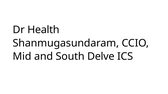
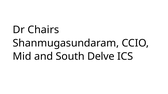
Health: Health -> Chairs (43, 30)
